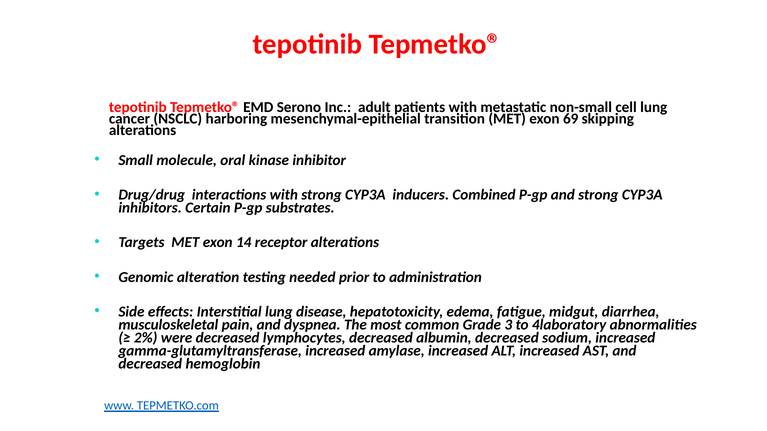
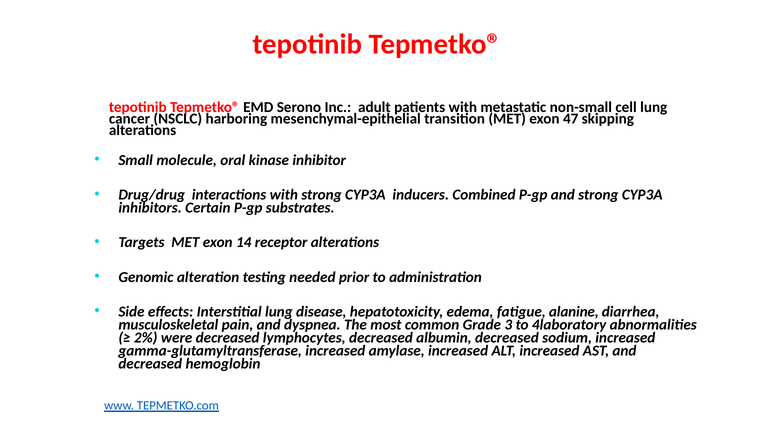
69: 69 -> 47 (571, 119)
midgut: midgut -> alanine (574, 312)
